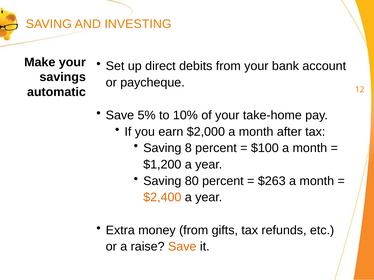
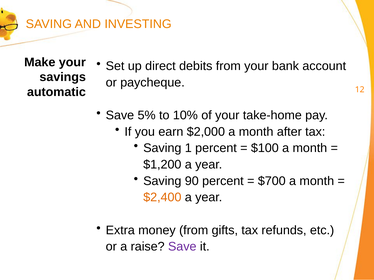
8: 8 -> 1 (188, 148)
80: 80 -> 90 (192, 181)
$263: $263 -> $700 (272, 181)
Save colour: orange -> purple (182, 247)
